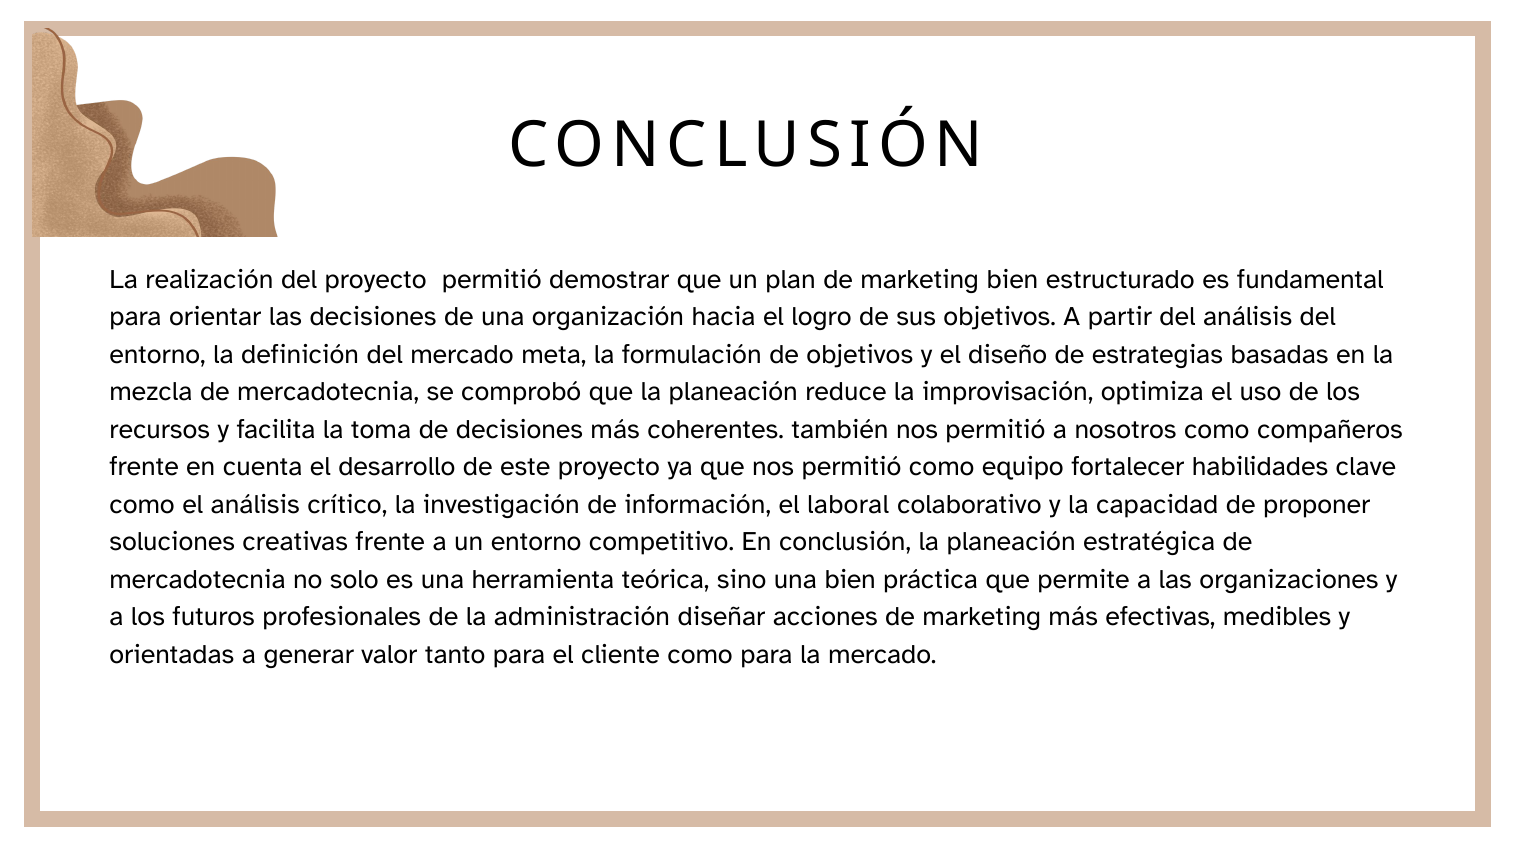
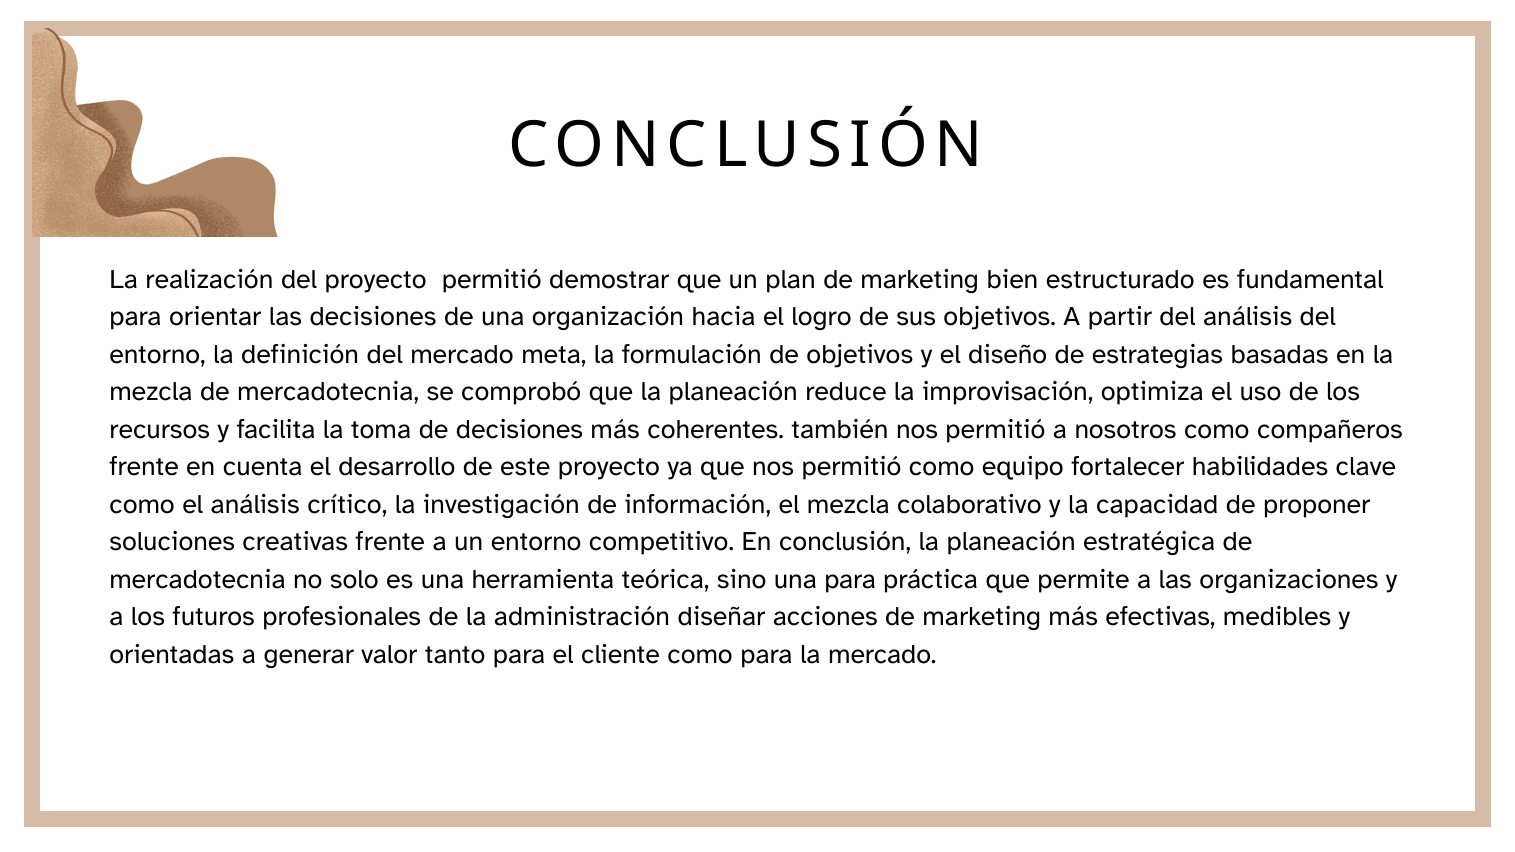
el laboral: laboral -> mezcla (848, 505)
una bien: bien -> para (850, 580)
